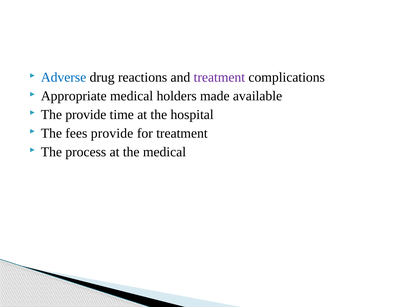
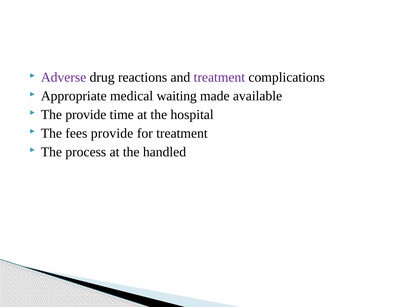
Adverse colour: blue -> purple (64, 77)
holders: holders -> waiting (177, 96)
the medical: medical -> handled (165, 152)
